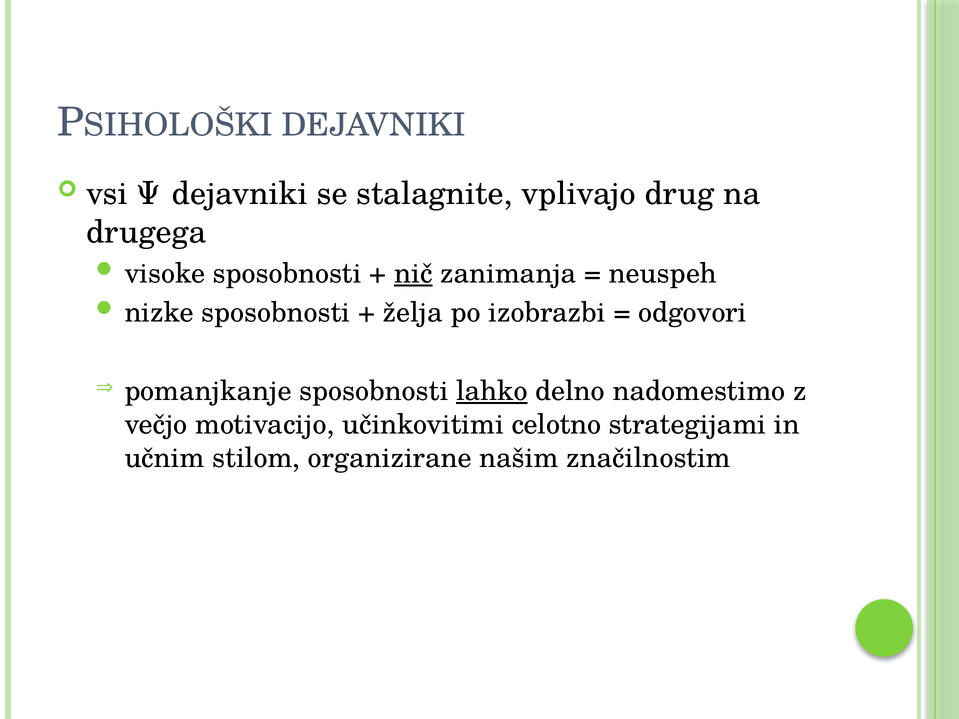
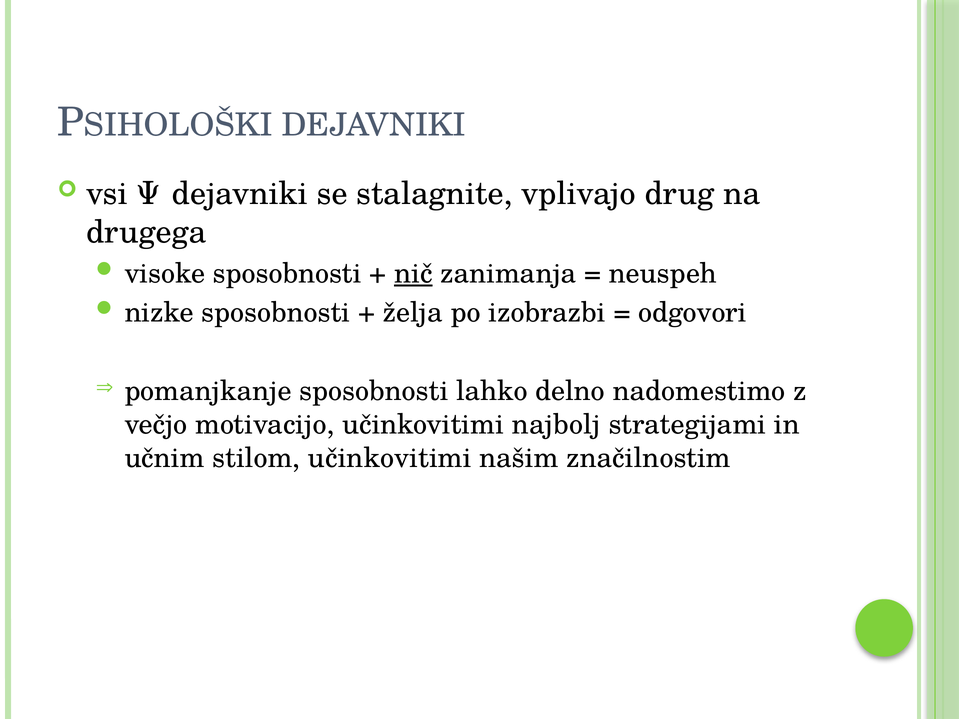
lahko underline: present -> none (492, 391)
celotno: celotno -> najbolj (556, 425)
stilom organizirane: organizirane -> učinkovitimi (390, 458)
